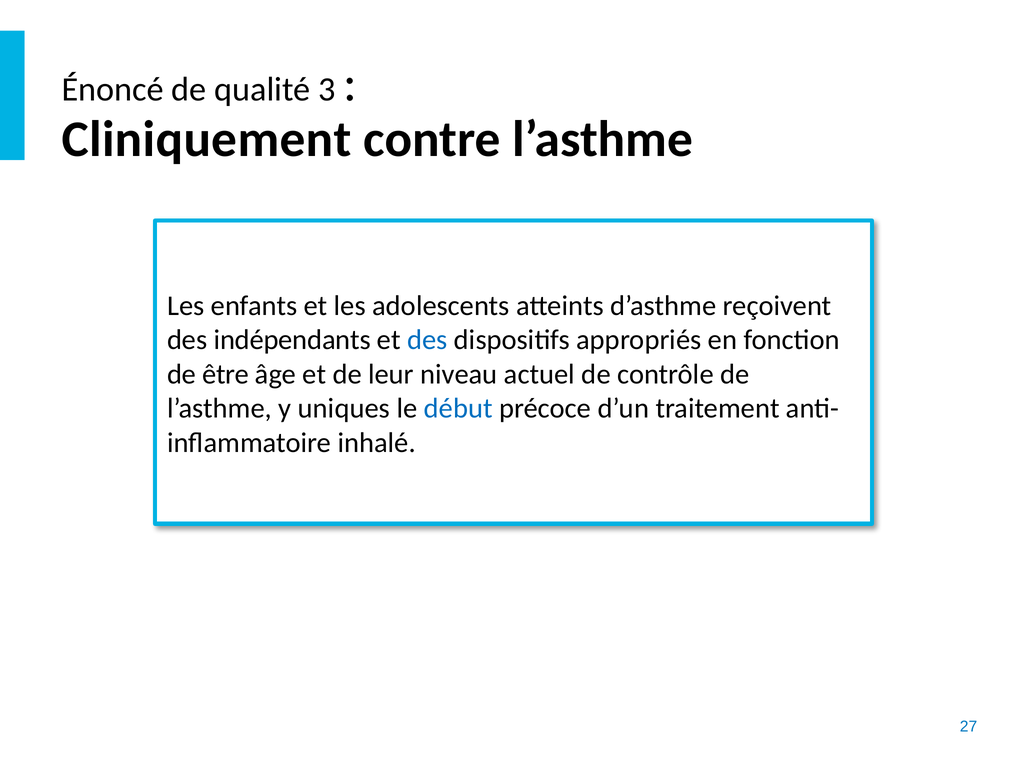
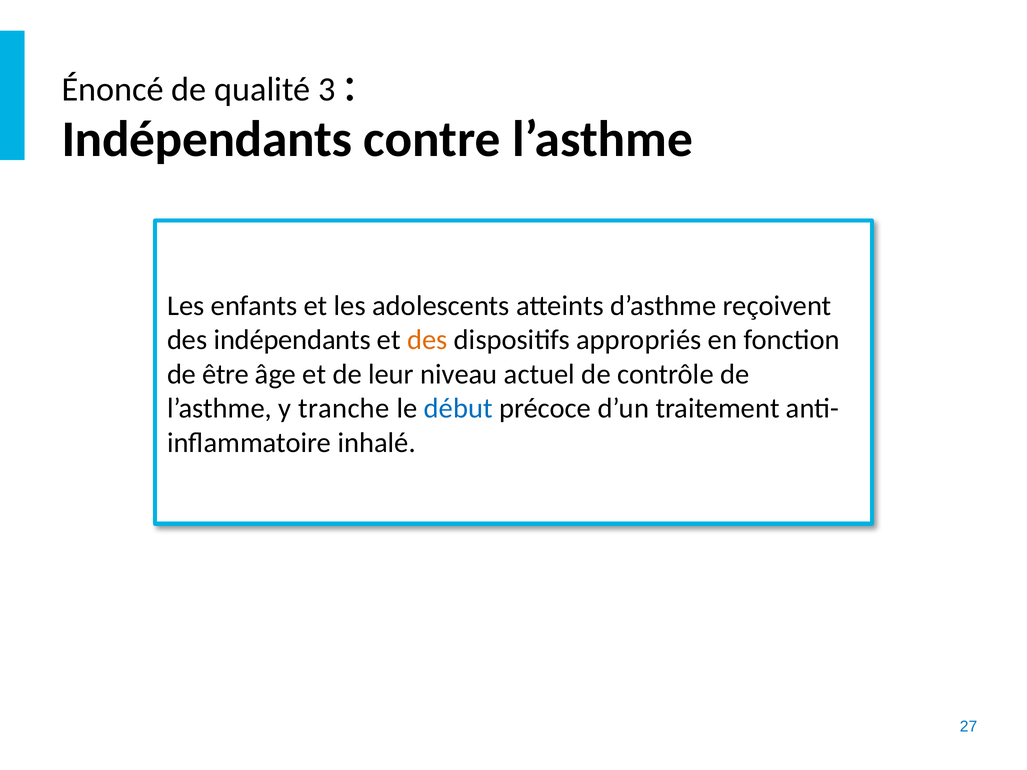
Cliniquement: Cliniquement -> Indépendants (207, 139)
des colour: blue -> orange (427, 340)
uniques: uniques -> tranche (344, 409)
